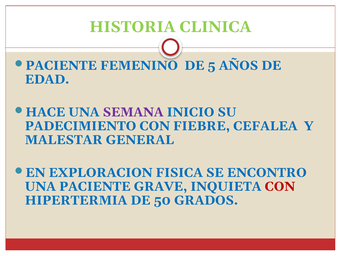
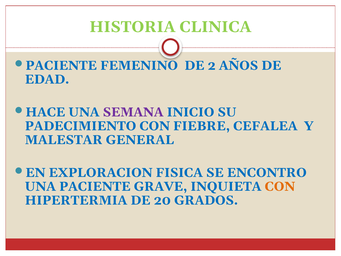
5: 5 -> 2 (212, 65)
CON colour: red -> orange (280, 186)
50: 50 -> 20 (162, 200)
